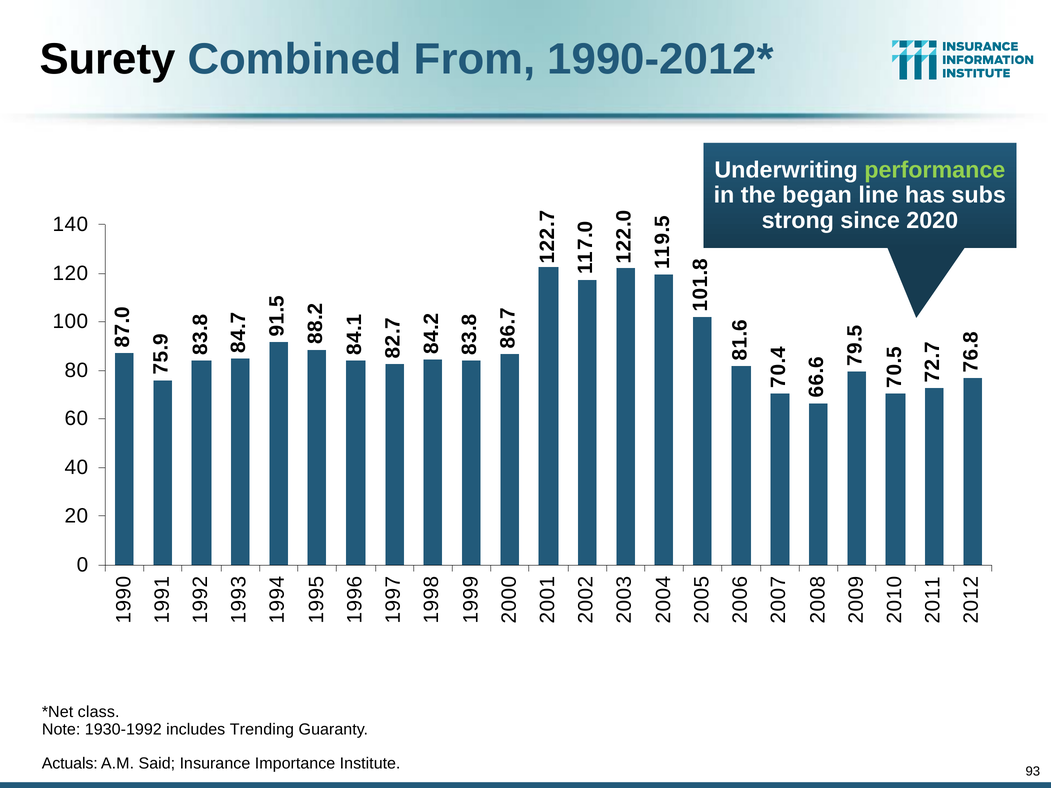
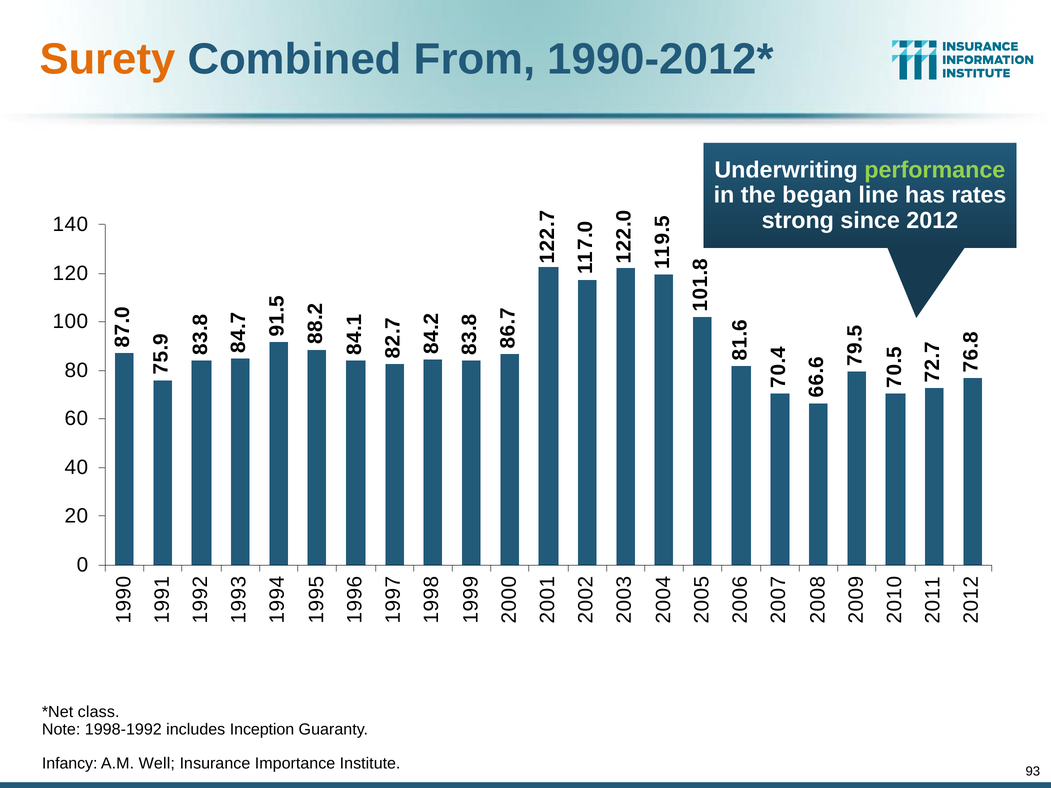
Surety colour: black -> orange (108, 60)
subs: subs -> rates (979, 195)
2020: 2020 -> 2012 (932, 220)
1930-1992: 1930-1992 -> 1998-1992 (123, 730)
Trending: Trending -> Inception (262, 730)
Actuals: Actuals -> Infancy (70, 764)
Said: Said -> Well (157, 764)
